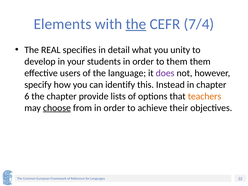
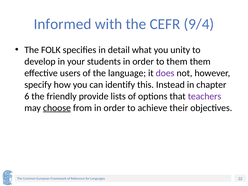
Elements: Elements -> Informed (63, 24)
the underline: present -> none (136, 24)
7/4: 7/4 -> 9/4 (199, 24)
REAL: REAL -> FOLK (51, 50)
the chapter: chapter -> friendly (62, 96)
teachers colour: orange -> purple (205, 96)
